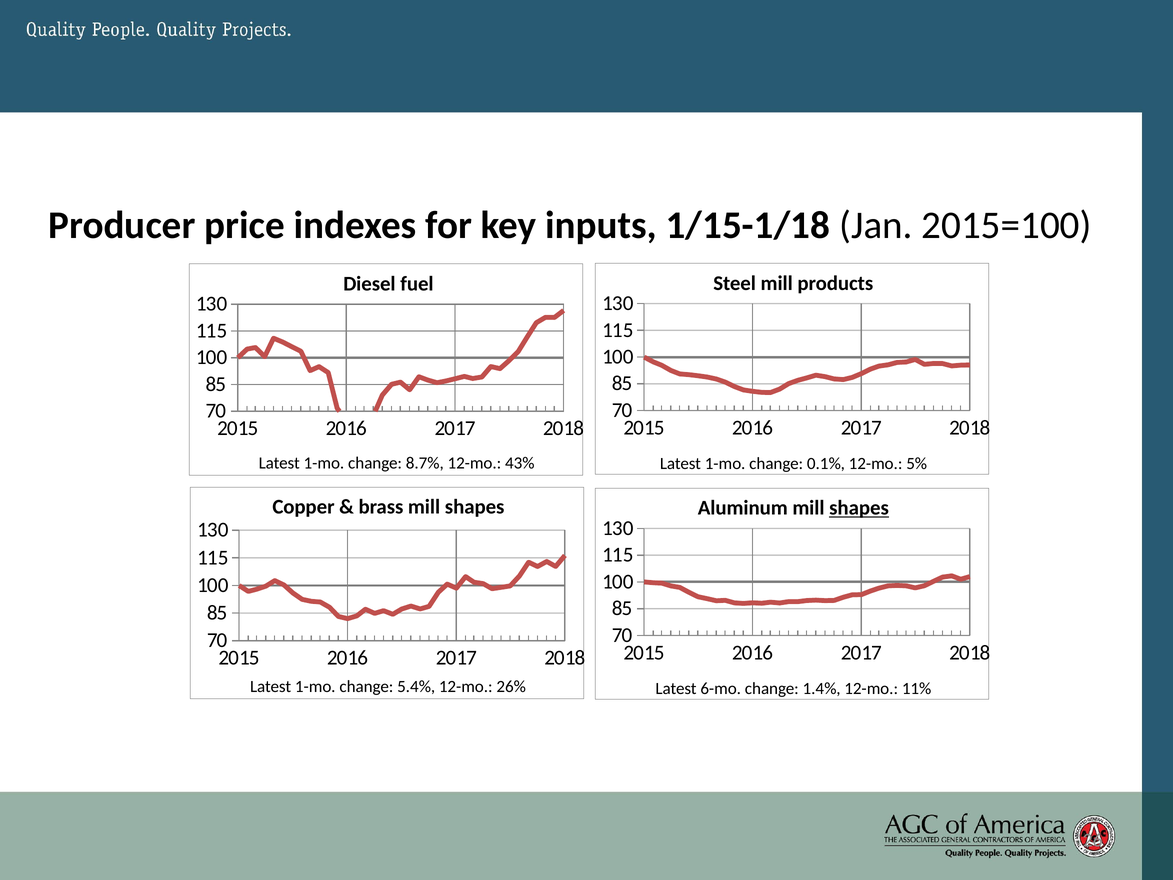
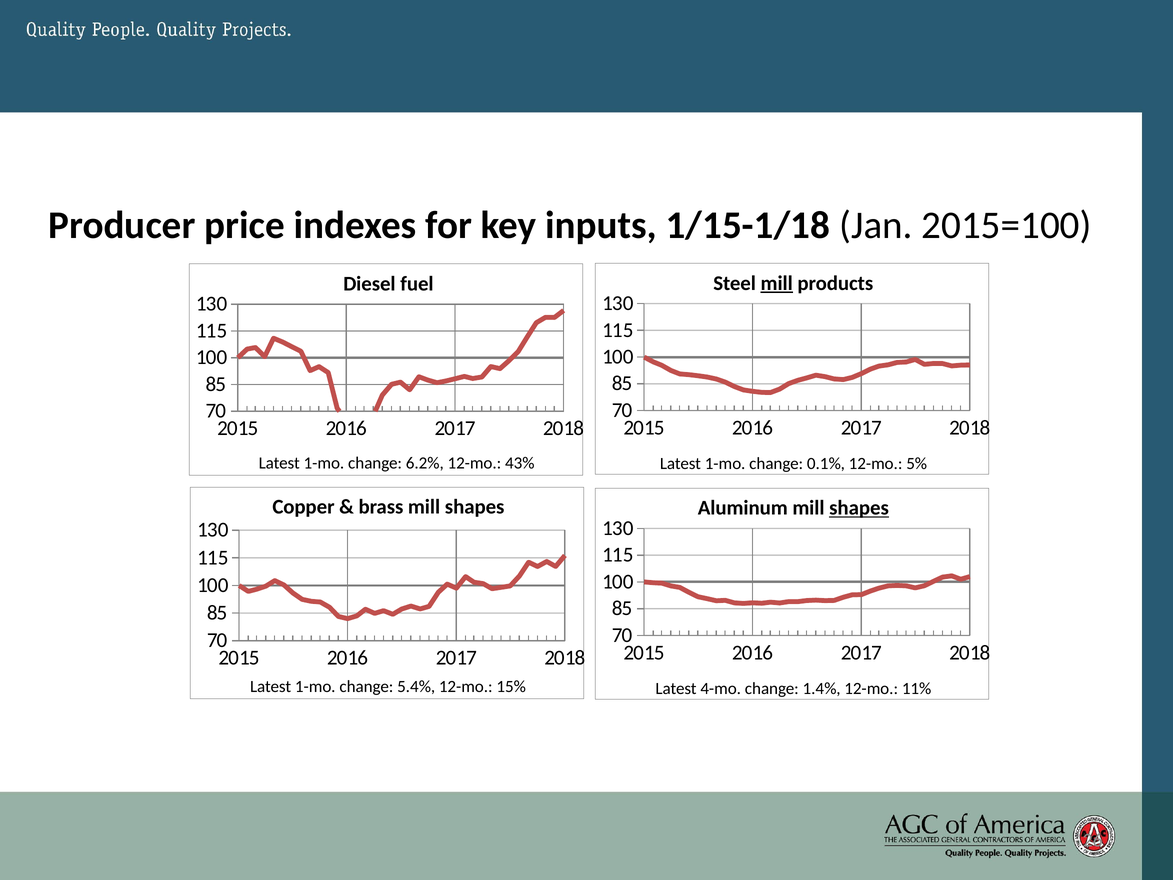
mill underline: none -> present (777, 283)
8.7%: 8.7% -> 6.2% (425, 463)
26%: 26% -> 15% (511, 686)
6-mo: 6-mo -> 4-mo (721, 688)
